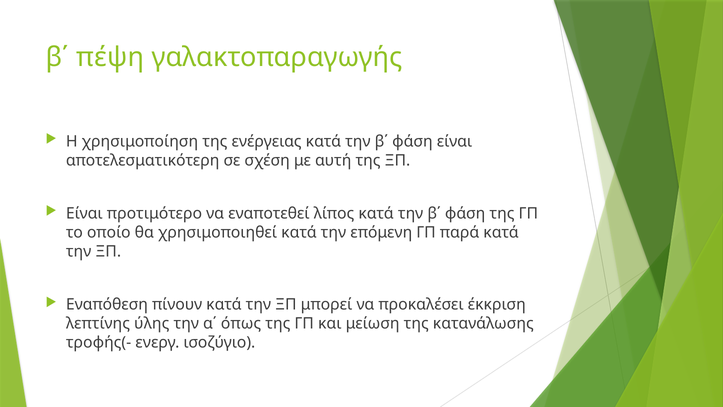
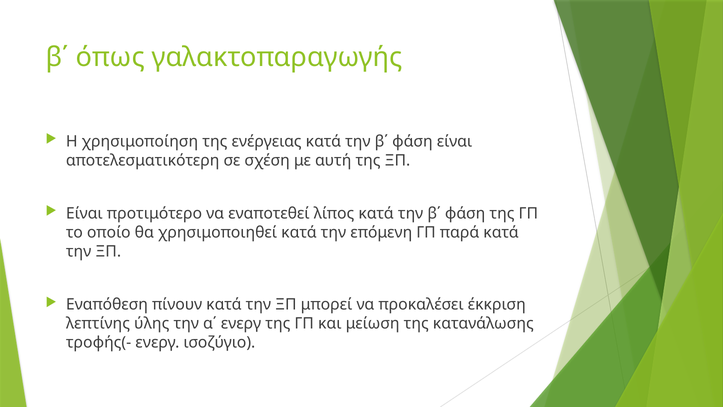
πέψη: πέψη -> όπως (110, 57)
α΄ όπως: όπως -> ενεργ (241, 323)
